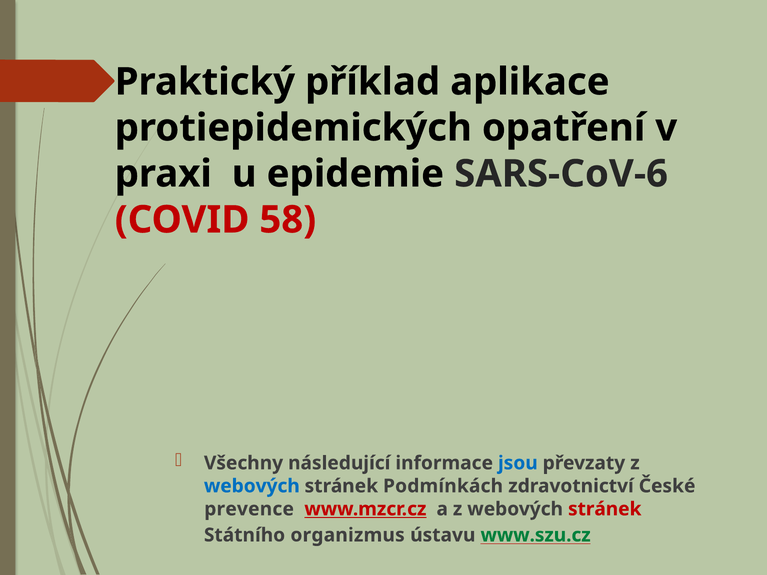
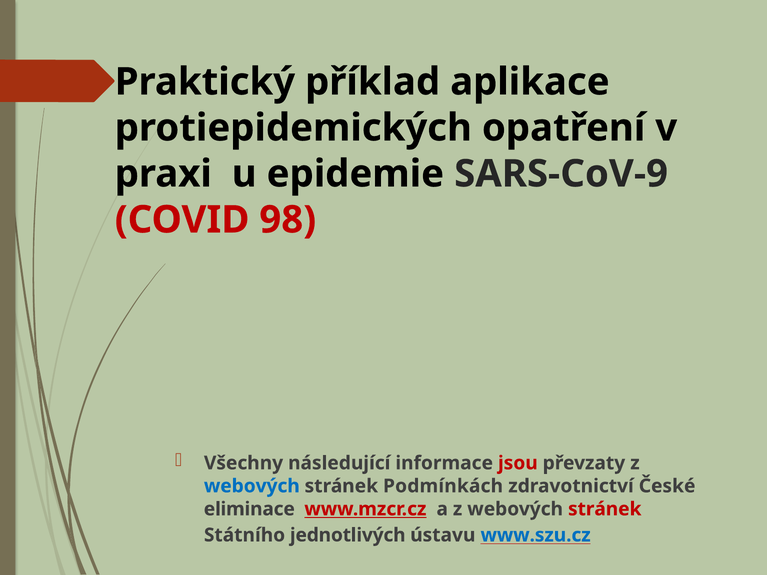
SARS-CoV-6: SARS-CoV-6 -> SARS-CoV-9 (561, 174)
58: 58 -> 98 (288, 220)
jsou colour: blue -> red (518, 463)
prevence: prevence -> eliminace (249, 509)
organizmus: organizmus -> jednotlivých (348, 535)
www.szu.cz colour: green -> blue (536, 535)
